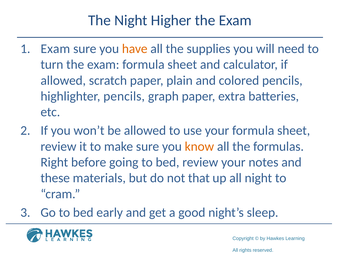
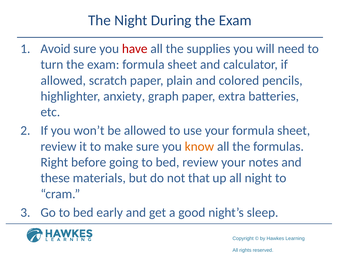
Higher: Higher -> During (171, 20)
Exam: Exam -> Avoid (55, 49)
have colour: orange -> red (135, 49)
highlighter pencils: pencils -> anxiety (124, 96)
